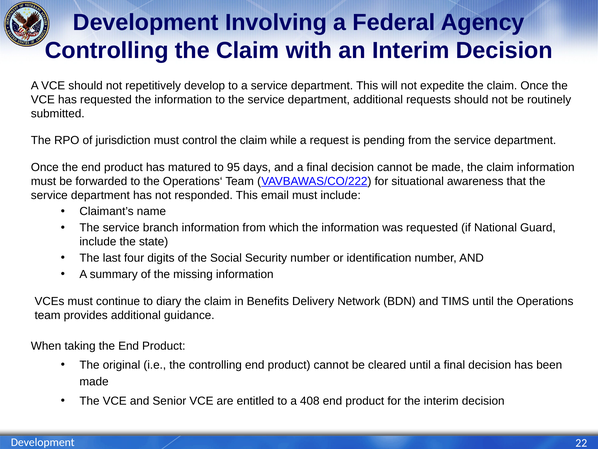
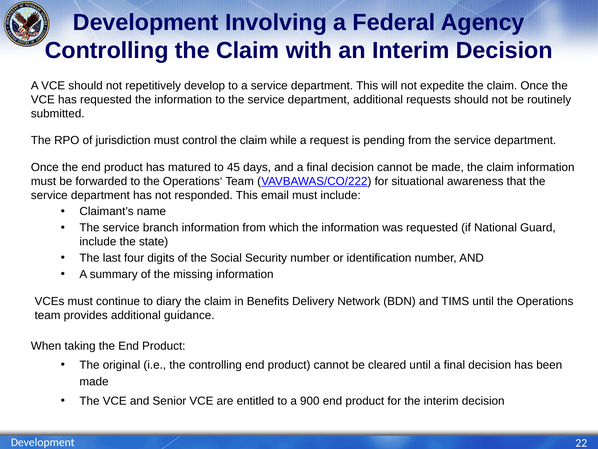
95: 95 -> 45 (233, 167)
408: 408 -> 900 (310, 400)
